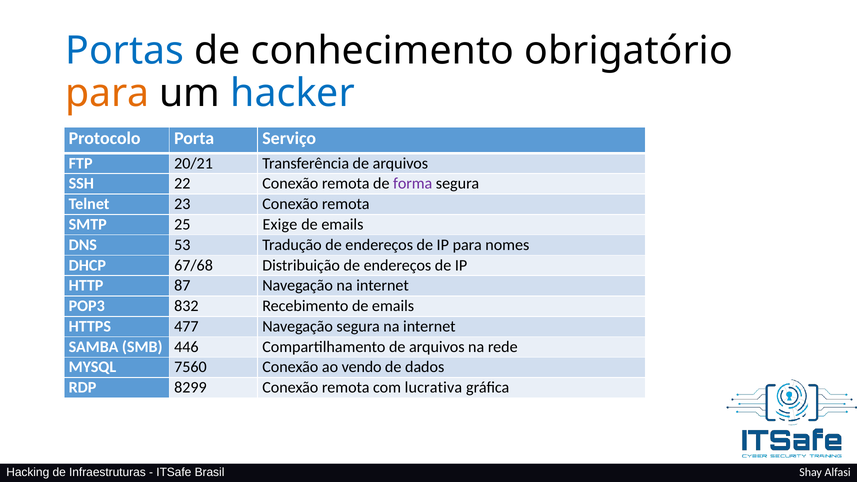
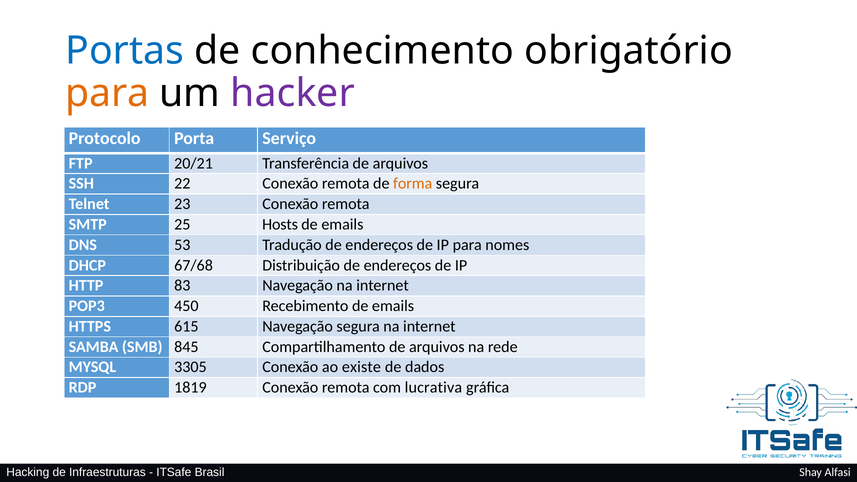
hacker colour: blue -> purple (293, 93)
forma colour: purple -> orange (413, 184)
Exige: Exige -> Hosts (280, 224)
87: 87 -> 83 (182, 286)
832: 832 -> 450 (186, 306)
477: 477 -> 615 (186, 326)
446: 446 -> 845 (186, 347)
7560: 7560 -> 3305 (190, 367)
vendo: vendo -> existe (361, 367)
8299: 8299 -> 1819 (190, 388)
